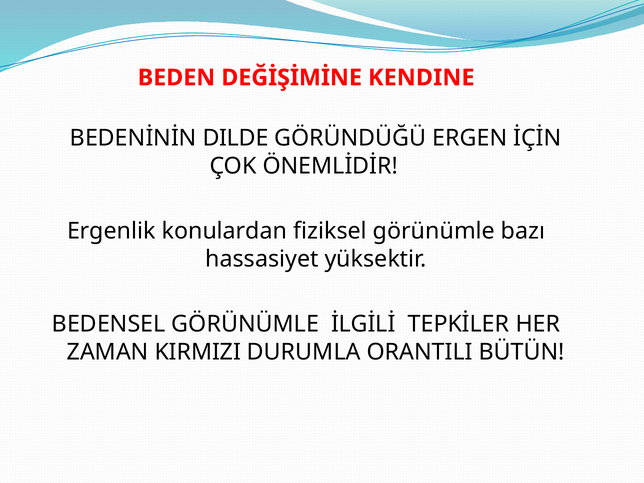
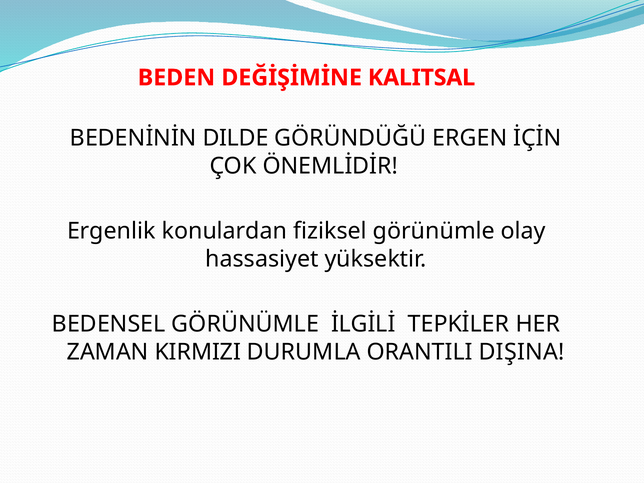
KENDINE: KENDINE -> KALITSAL (422, 78)
bazı: bazı -> olay (523, 231)
BÜTÜN: BÜTÜN -> DIŞINA (522, 352)
